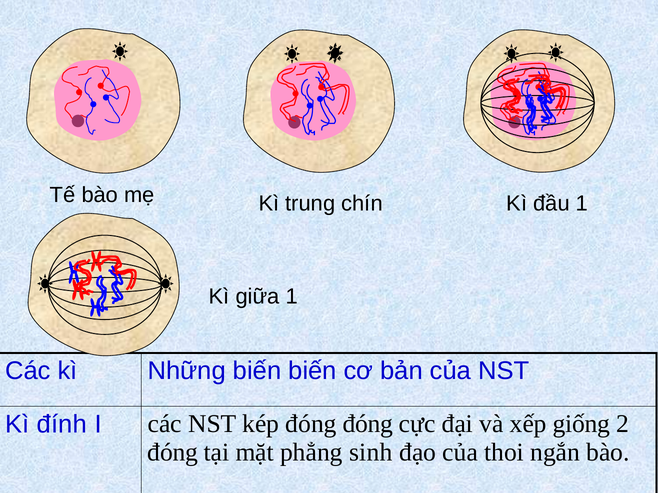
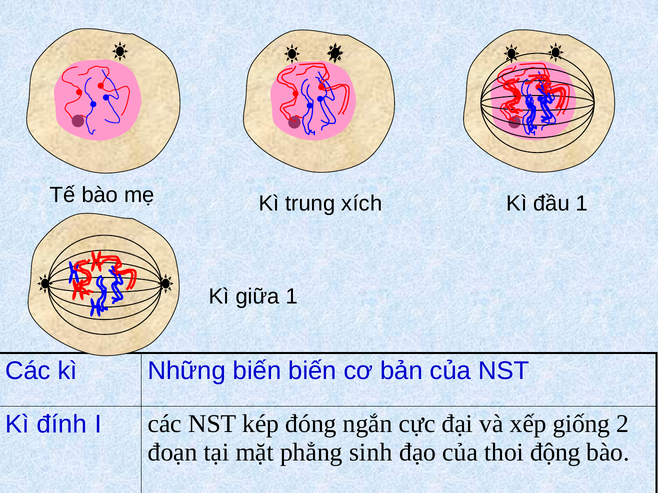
chín: chín -> xích (362, 204)
đóng đóng: đóng -> ngắn (368, 424)
đóng: đóng -> đoạn (173, 453)
ngắn: ngắn -> động (555, 453)
